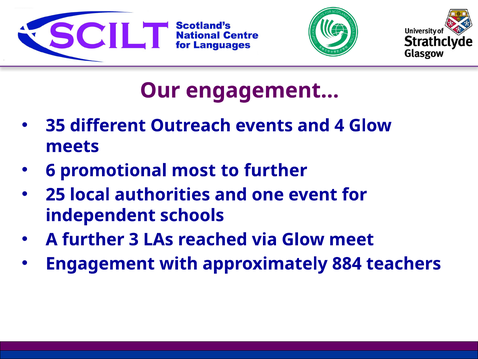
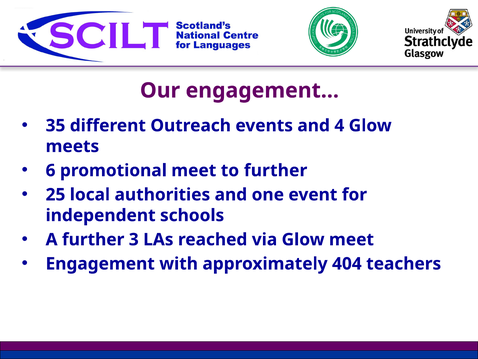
promotional most: most -> meet (194, 170)
884: 884 -> 404 (347, 263)
